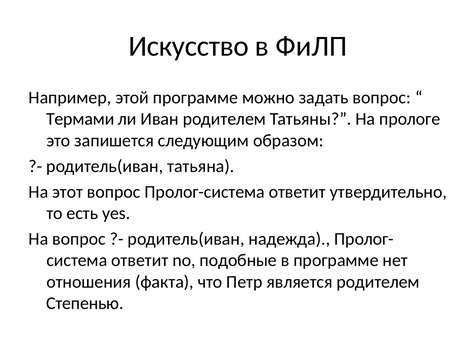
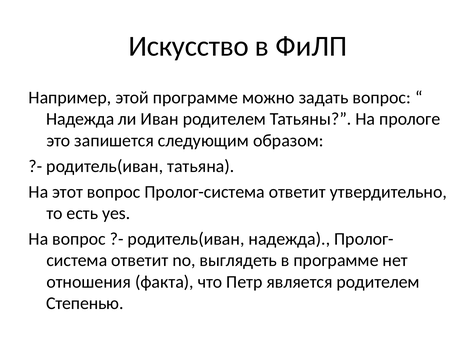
Термами: Термами -> Надежда (80, 119)
подобные: подобные -> выглядеть (238, 260)
